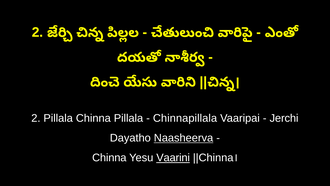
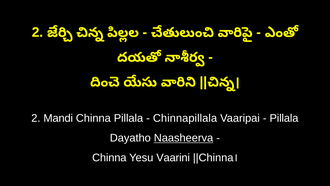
2 Pillala: Pillala -> Mandi (58, 118)
Jerchi: Jerchi -> Pillala (284, 118)
Vaarini underline: present -> none (173, 158)
